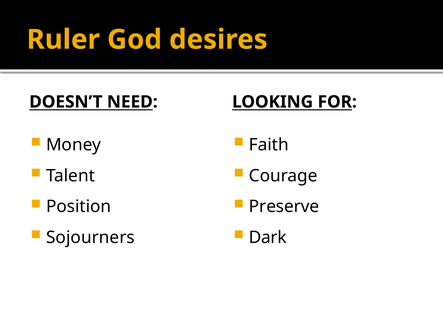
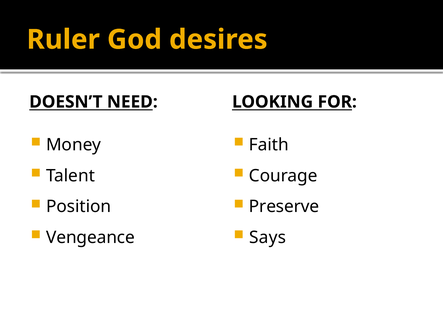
Sojourners: Sojourners -> Vengeance (90, 238)
Dark: Dark -> Says (268, 238)
